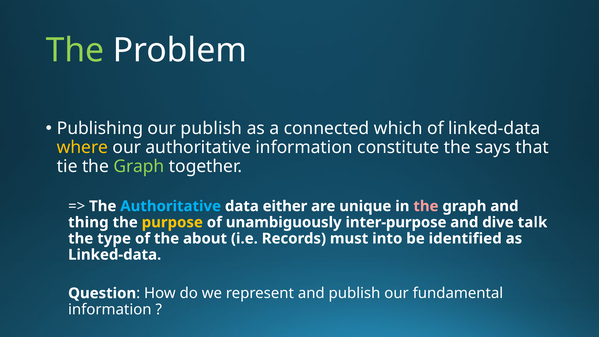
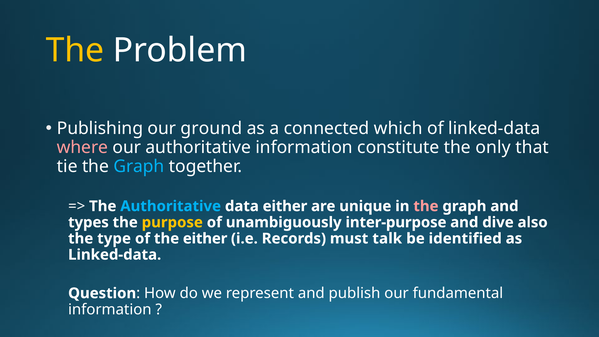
The colour: light green -> yellow (75, 50)
our publish: publish -> ground (211, 128)
where colour: yellow -> pink (82, 147)
says: says -> only (493, 147)
Graph colour: light green -> light blue (139, 166)
thing: thing -> types (88, 222)
talk: talk -> also (533, 222)
the about: about -> either (205, 238)
into: into -> talk (387, 238)
